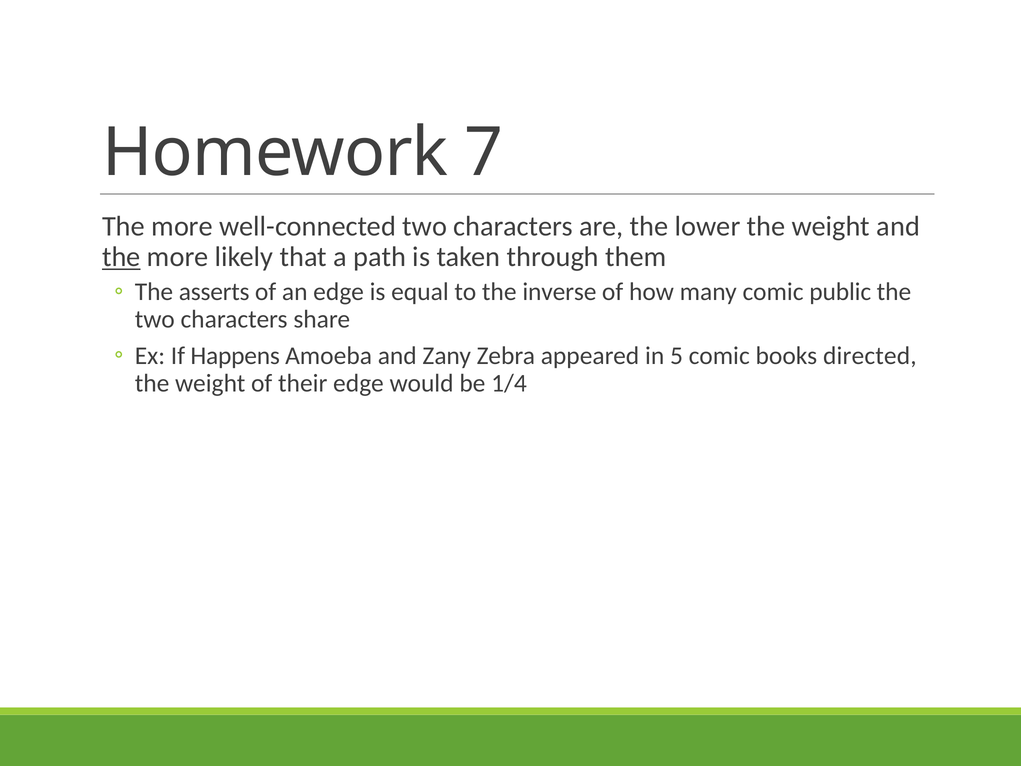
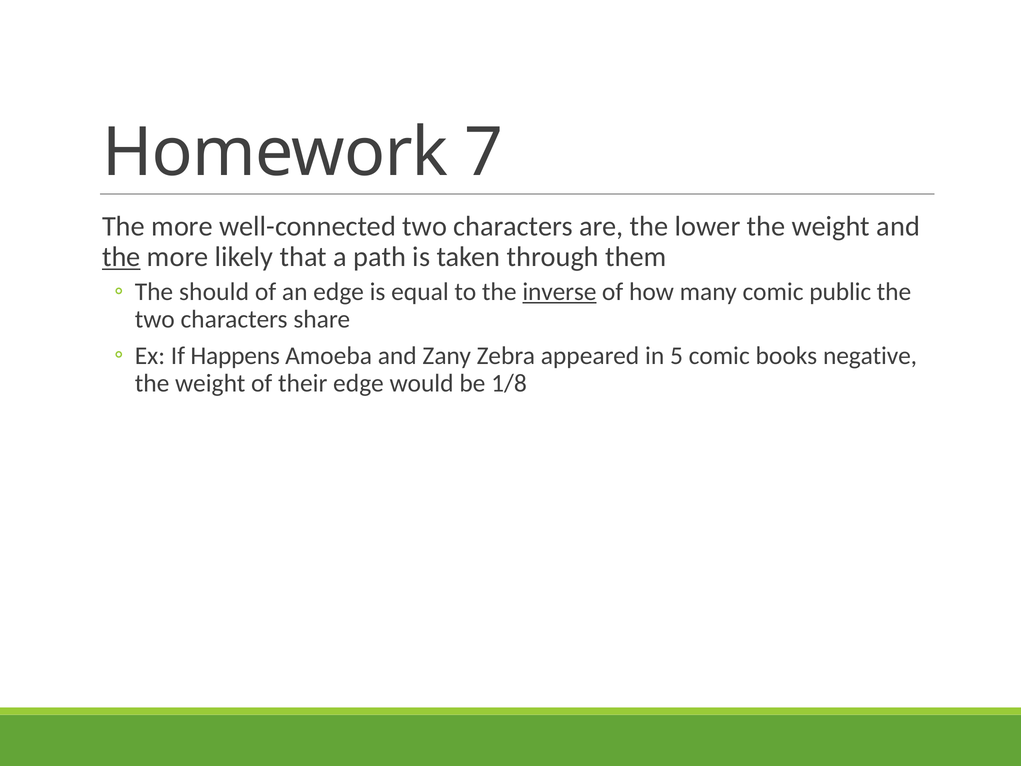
asserts: asserts -> should (214, 292)
inverse underline: none -> present (559, 292)
directed: directed -> negative (870, 355)
1/4: 1/4 -> 1/8 (509, 383)
